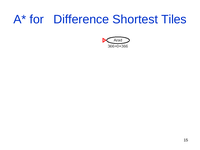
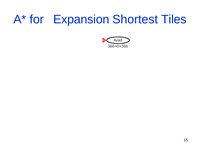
Difference: Difference -> Expansion (81, 19)
